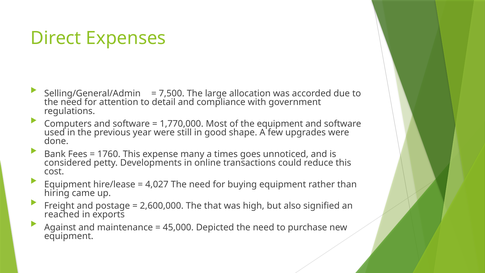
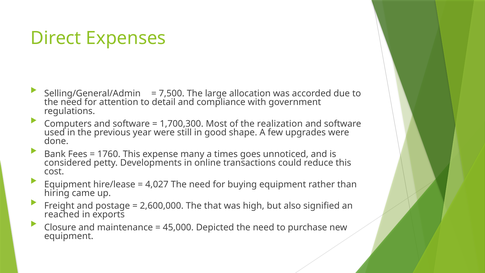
1,770,000: 1,770,000 -> 1,700,300 (182, 124)
the equipment: equipment -> realization (280, 124)
Against: Against -> Closure (60, 227)
